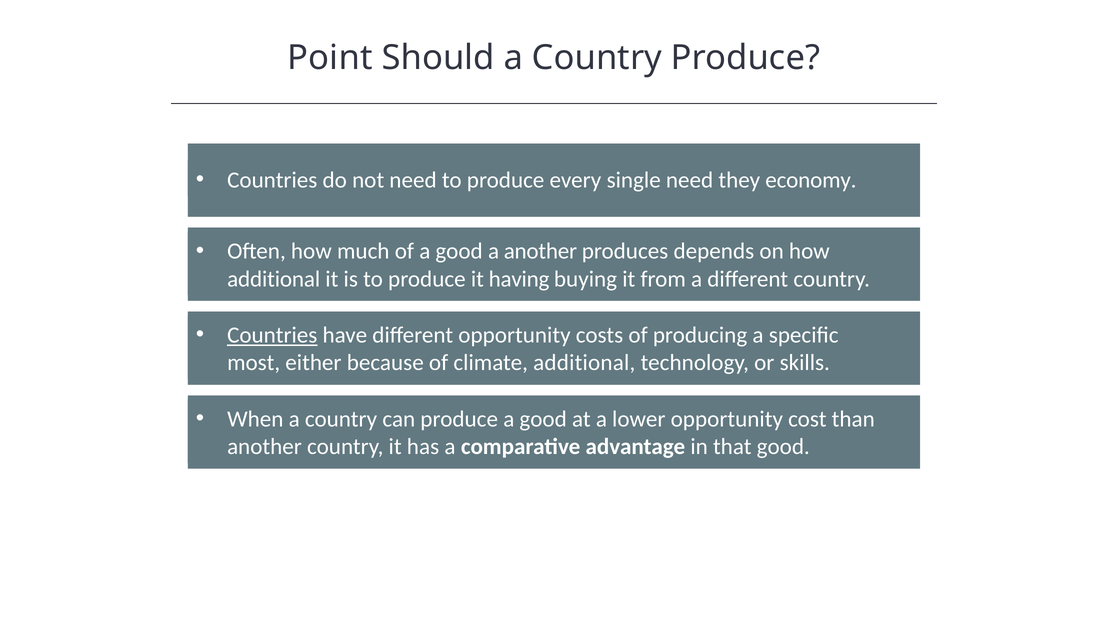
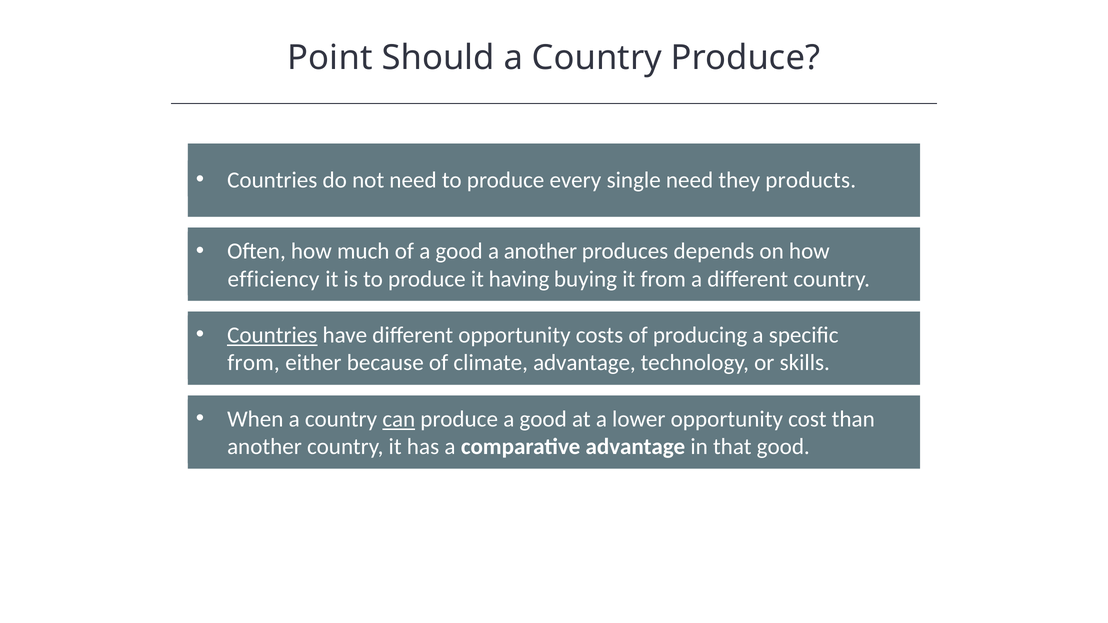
economy: economy -> products (811, 180)
additional: additional -> efficiency (273, 279)
most: most -> from (254, 363)
climate additional: additional -> advantage (584, 363)
can underline: none -> present (399, 419)
